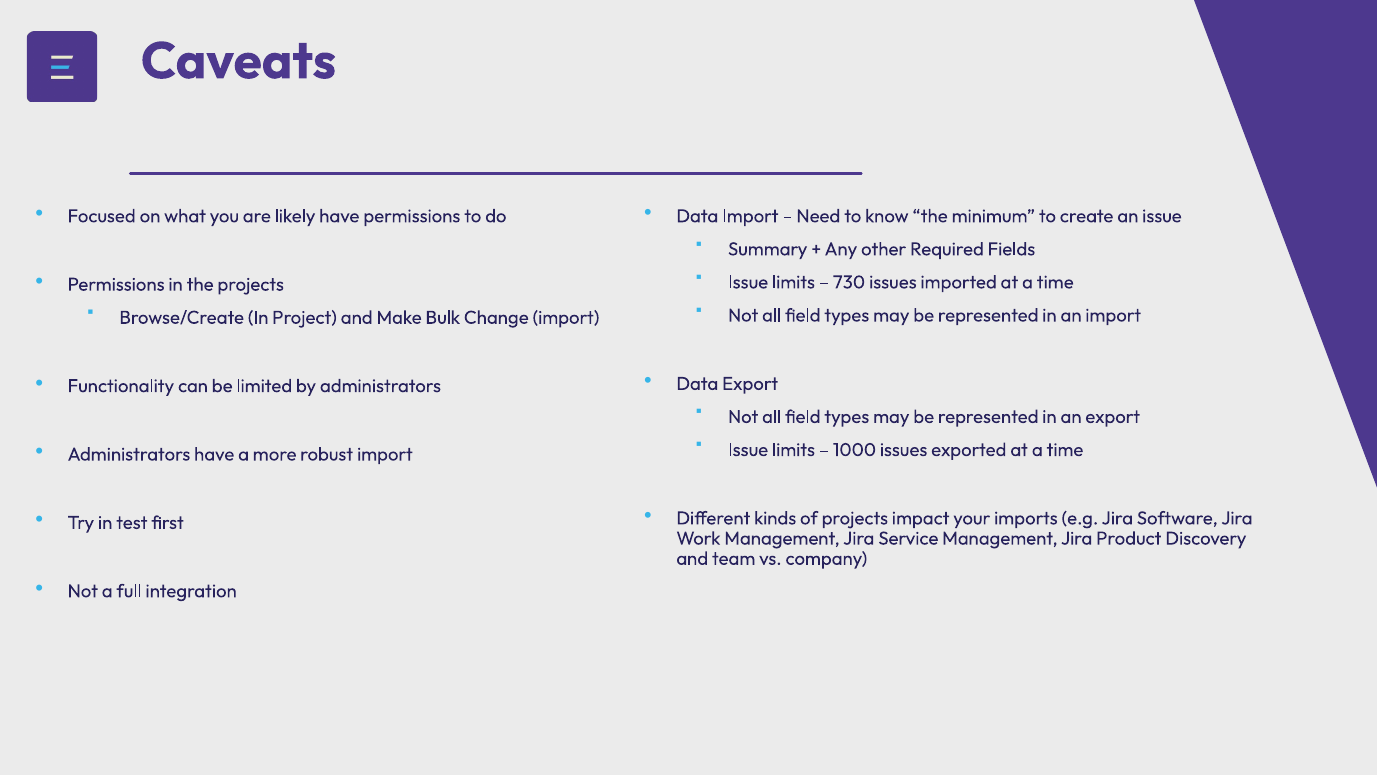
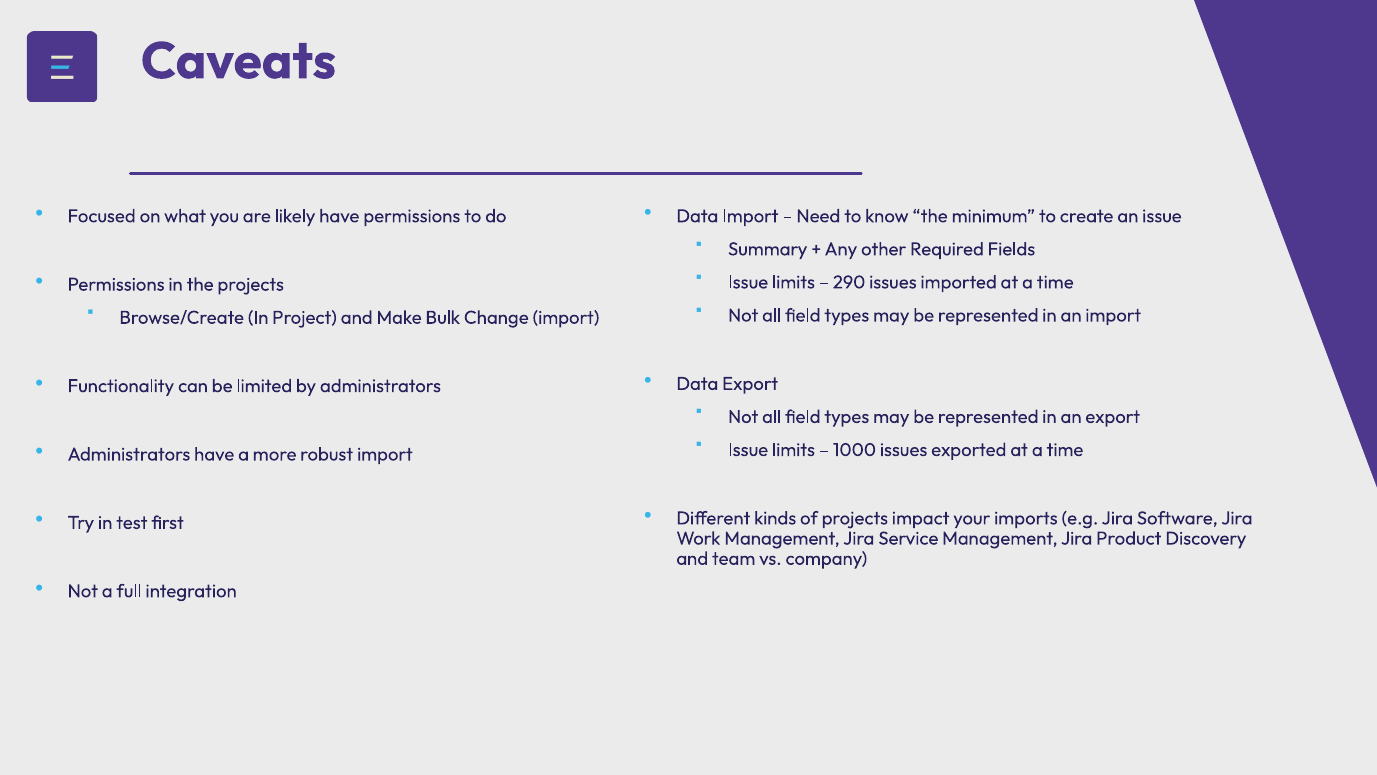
730: 730 -> 290 (849, 282)
